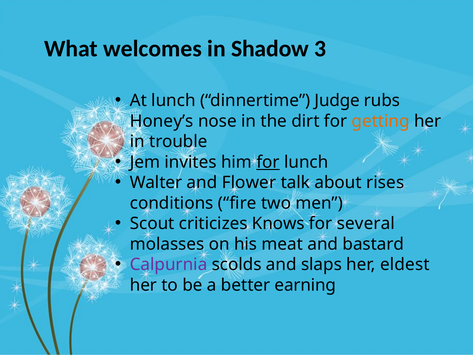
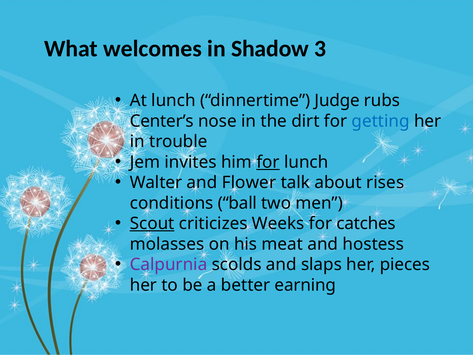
Honey’s: Honey’s -> Center’s (162, 121)
getting colour: orange -> blue (381, 121)
fire: fire -> ball (237, 203)
Scout underline: none -> present (152, 223)
Knows: Knows -> Weeks (278, 223)
several: several -> catches (366, 223)
bastard: bastard -> hostess (373, 244)
eldest: eldest -> pieces (405, 264)
